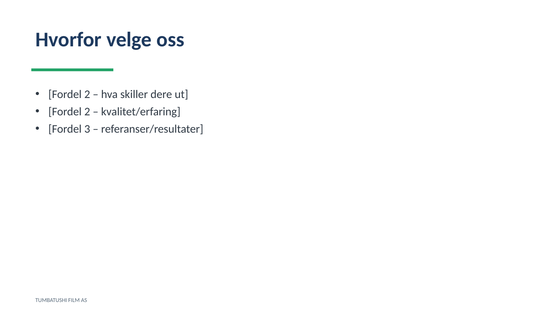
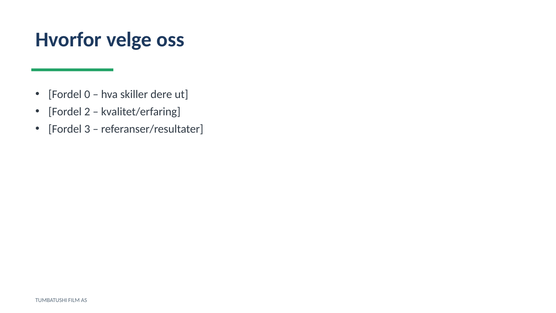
2: 2 -> 0 (87, 94)
